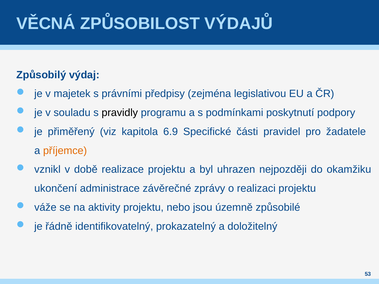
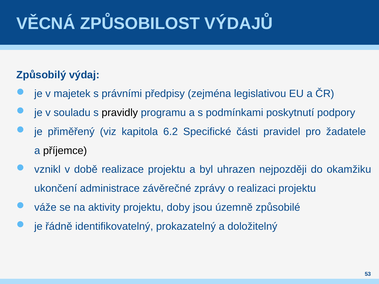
6.9: 6.9 -> 6.2 (171, 132)
příjemce colour: orange -> black (65, 151)
nebo: nebo -> doby (178, 208)
